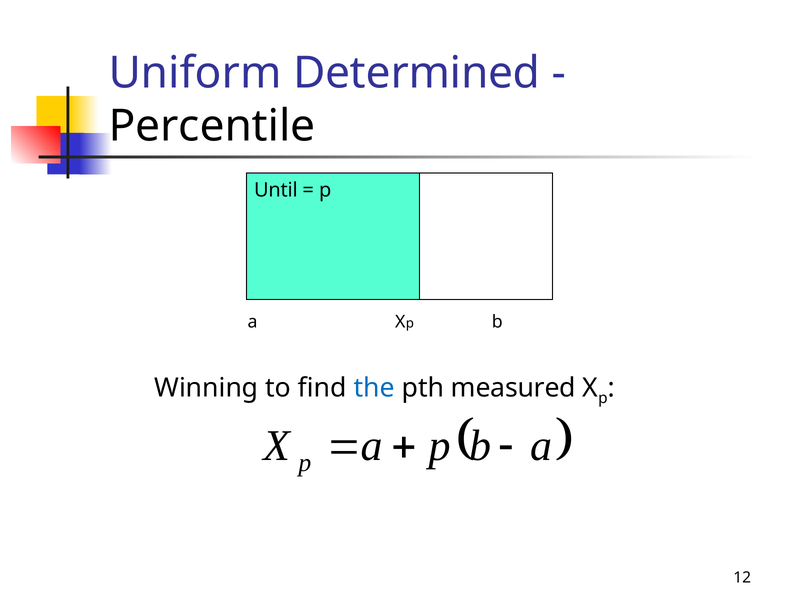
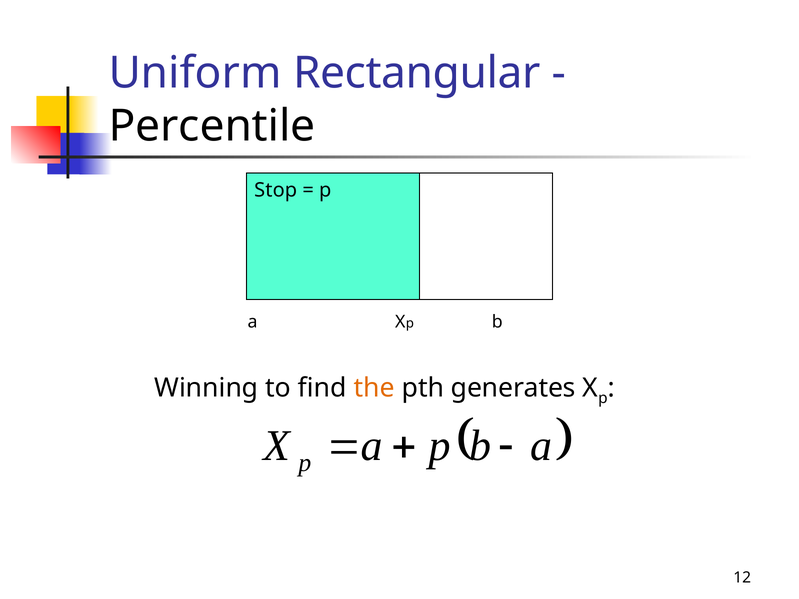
Determined: Determined -> Rectangular (417, 73)
Until: Until -> Stop (276, 190)
the colour: blue -> orange (374, 388)
measured: measured -> generates (513, 388)
